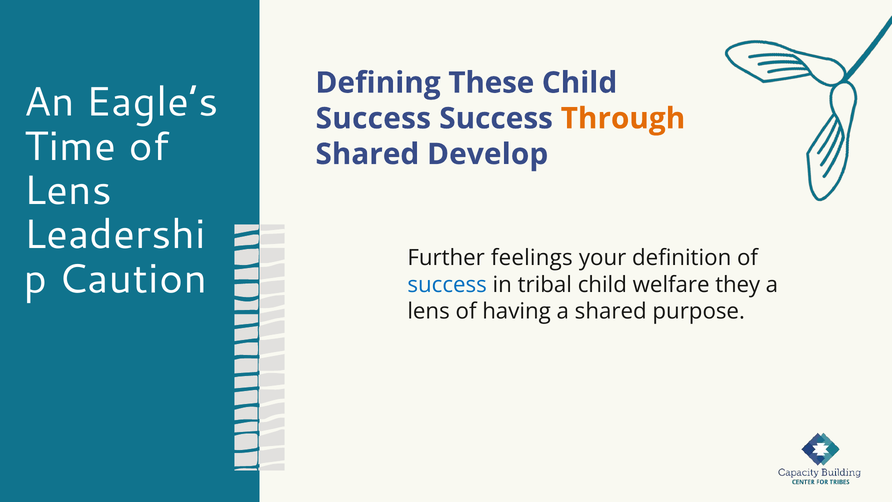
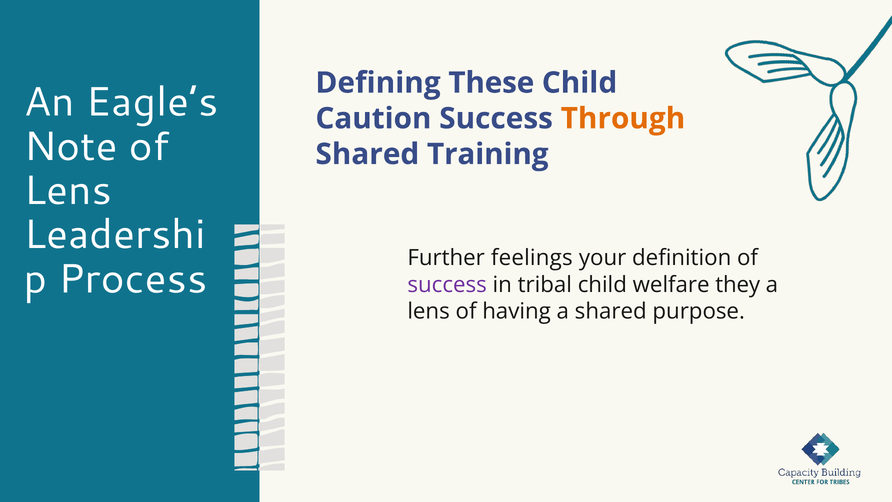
Success: Success -> Caution (373, 118)
Time: Time -> Note (71, 147)
Develop: Develop -> Training (488, 154)
Caution: Caution -> Process (133, 279)
success colour: blue -> purple (447, 284)
